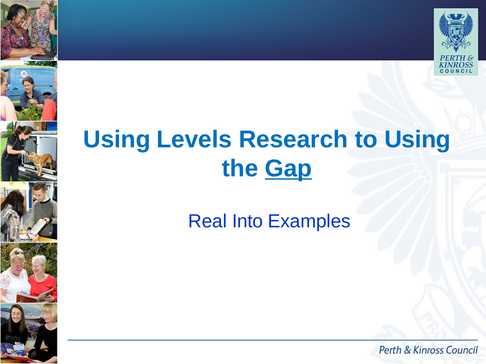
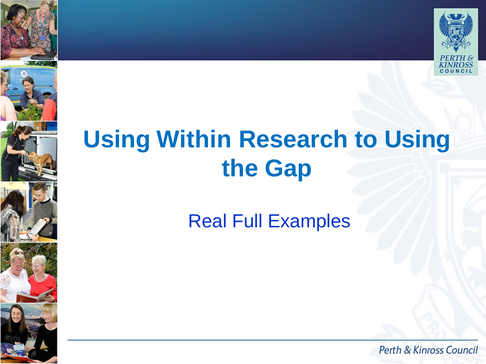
Levels: Levels -> Within (194, 140)
Gap underline: present -> none (289, 169)
Into: Into -> Full (247, 222)
